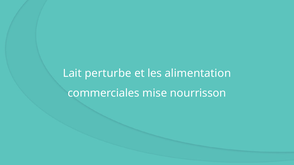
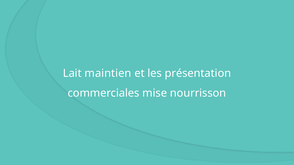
perturbe: perturbe -> maintien (108, 73)
alimentation: alimentation -> présentation (198, 73)
